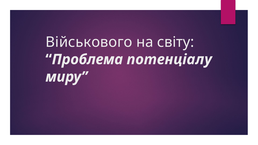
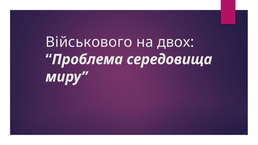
світу: світу -> двох (176, 42)
потенціалу: потенціалу -> середовища (169, 59)
